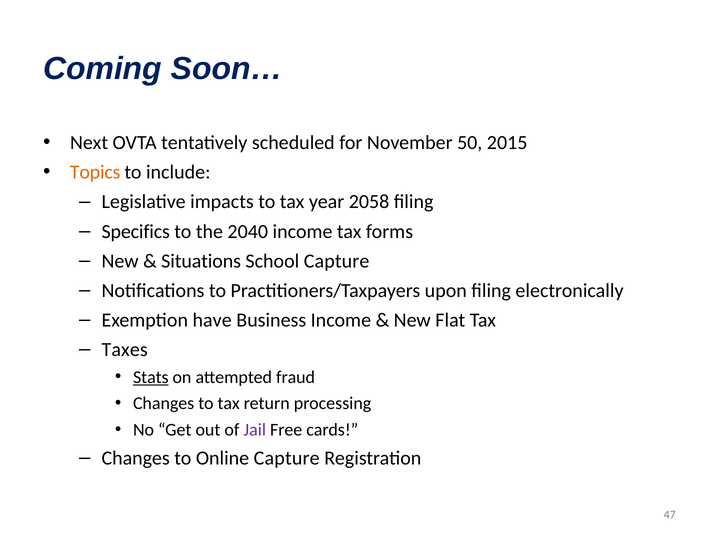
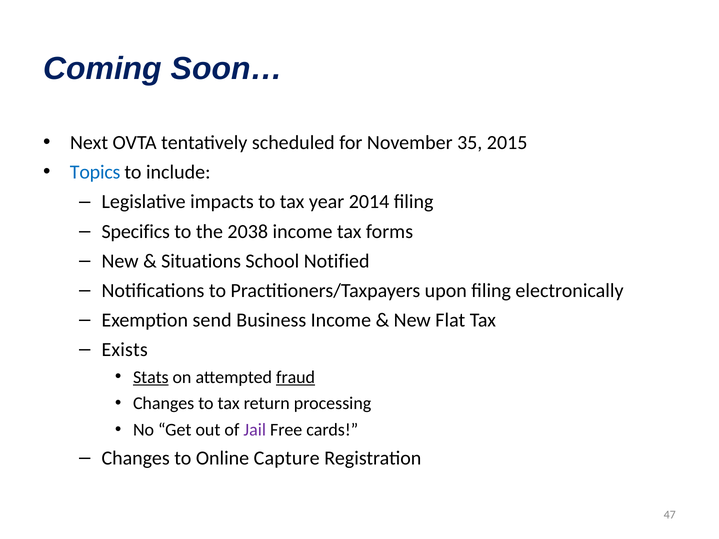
50: 50 -> 35 (470, 143)
Topics colour: orange -> blue (95, 172)
2058: 2058 -> 2014 (369, 202)
2040: 2040 -> 2038 (248, 232)
School Capture: Capture -> Notified (337, 261)
have: have -> send (212, 320)
Taxes: Taxes -> Exists (125, 350)
fraud underline: none -> present (296, 377)
